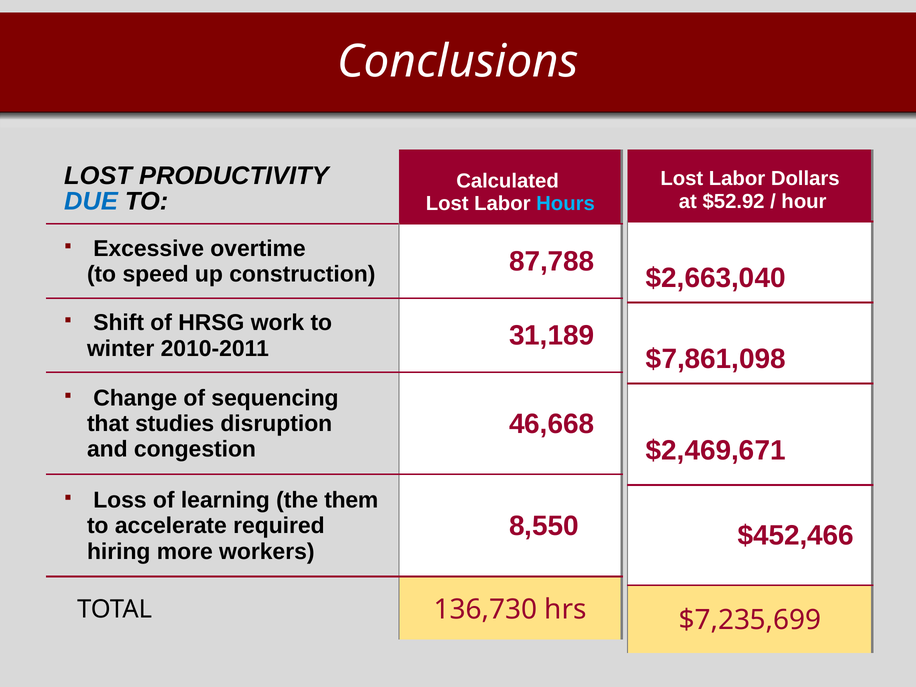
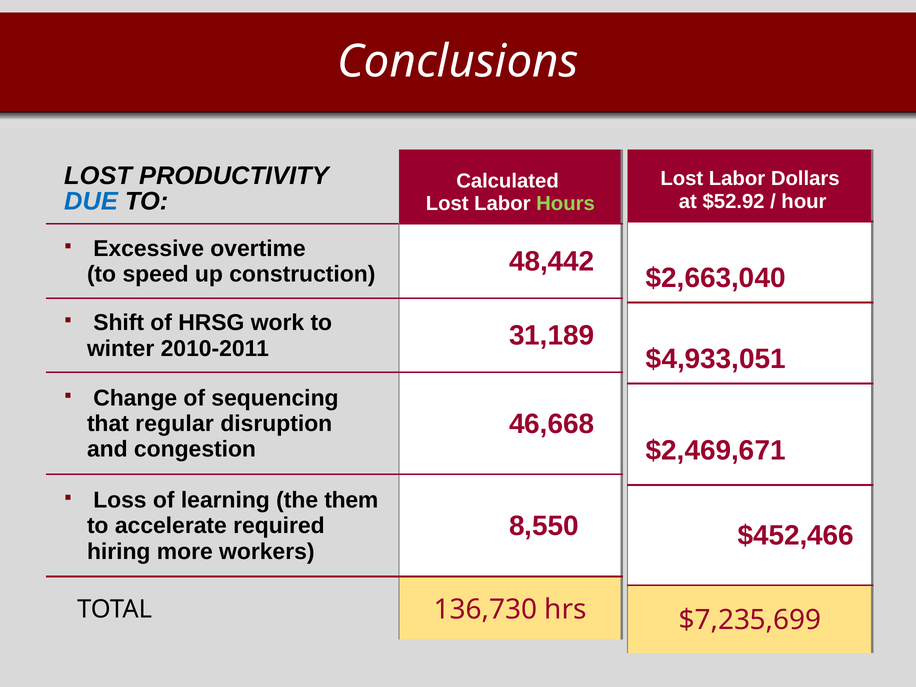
Hours colour: light blue -> light green (566, 204)
87,788: 87,788 -> 48,442 (552, 261)
$7,861,098: $7,861,098 -> $4,933,051 (716, 359)
studies: studies -> regular (175, 424)
